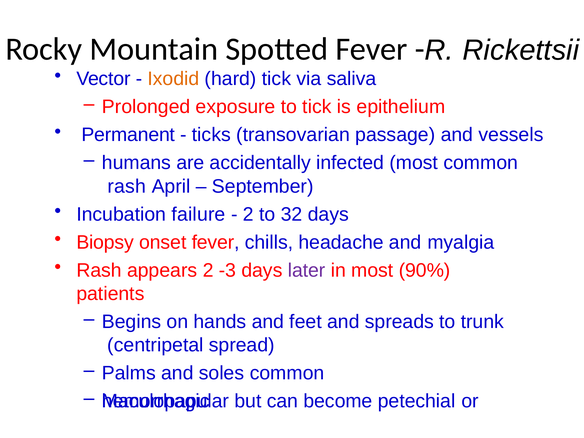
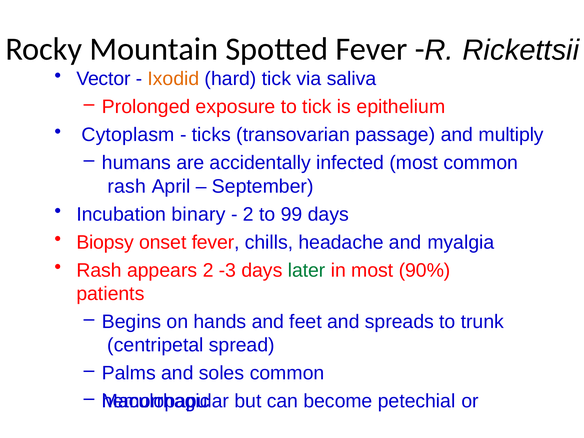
Permanent: Permanent -> Cytoplasm (128, 135)
vessels: vessels -> multiply (511, 135)
failure: failure -> binary (199, 214)
32: 32 -> 99 (292, 214)
later colour: purple -> green (307, 270)
